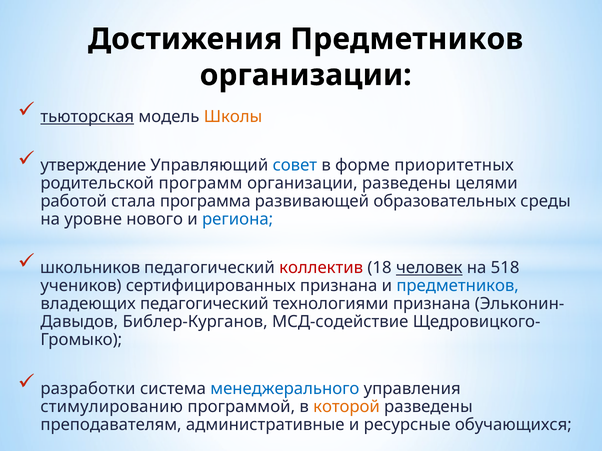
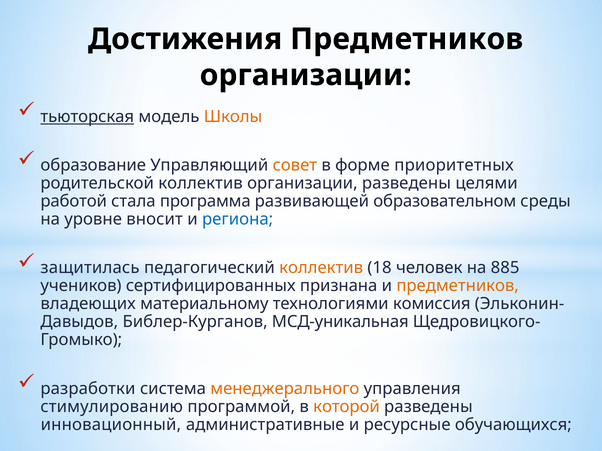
утверждение: утверждение -> образование (93, 165)
совет colour: blue -> orange (295, 165)
родительской программ: программ -> коллектив (201, 183)
образовательных: образовательных -> образовательном (445, 201)
нового: нового -> вносит (155, 219)
школьников: школьников -> защитилась (90, 268)
коллектив colour: red -> orange (321, 268)
человек underline: present -> none (429, 268)
518: 518 -> 885 (505, 268)
предметников colour: blue -> orange (458, 286)
владеющих педагогический: педагогический -> материальному (204, 304)
технологиями признана: признана -> комиссия (432, 304)
МСД-содействие: МСД-содействие -> МСД-уникальная (340, 322)
менеджерального colour: blue -> orange (285, 389)
преподавателям: преподавателям -> инновационный (111, 425)
